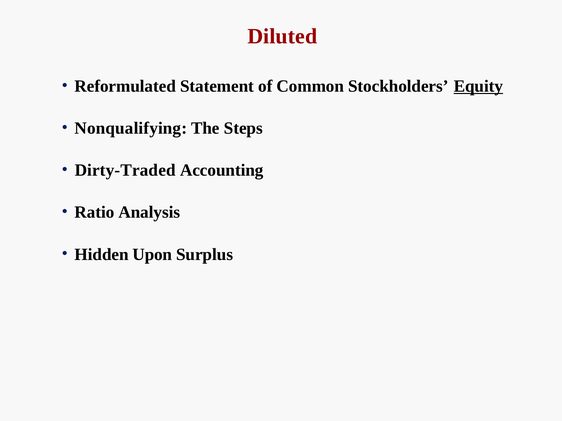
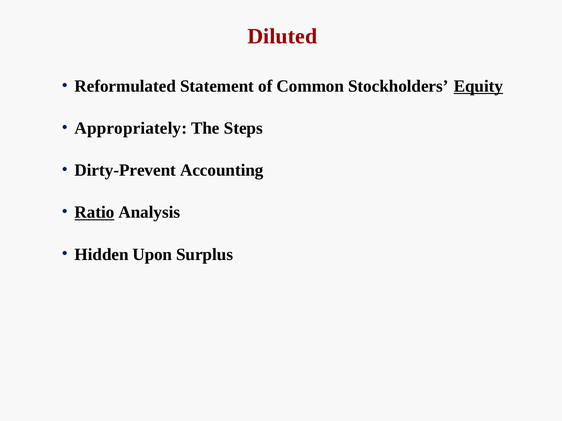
Nonqualifying: Nonqualifying -> Appropriately (131, 128)
Dirty-Traded: Dirty-Traded -> Dirty-Prevent (125, 170)
Ratio underline: none -> present (95, 213)
